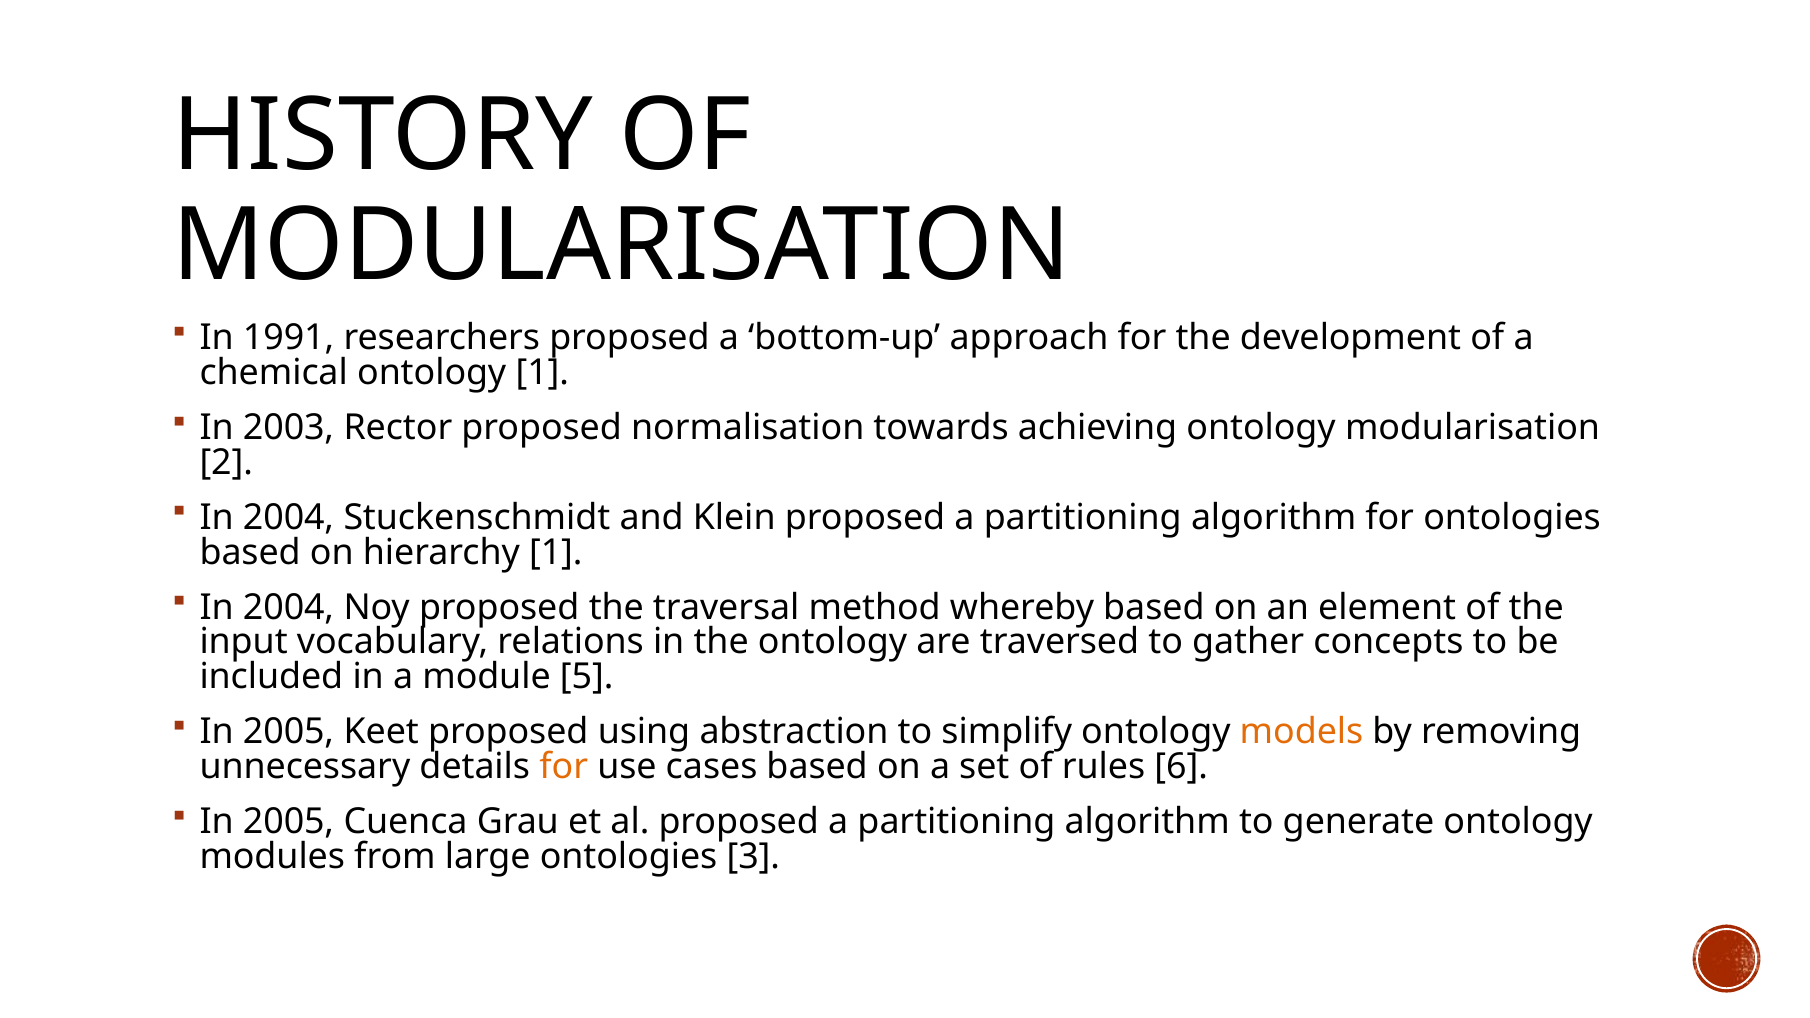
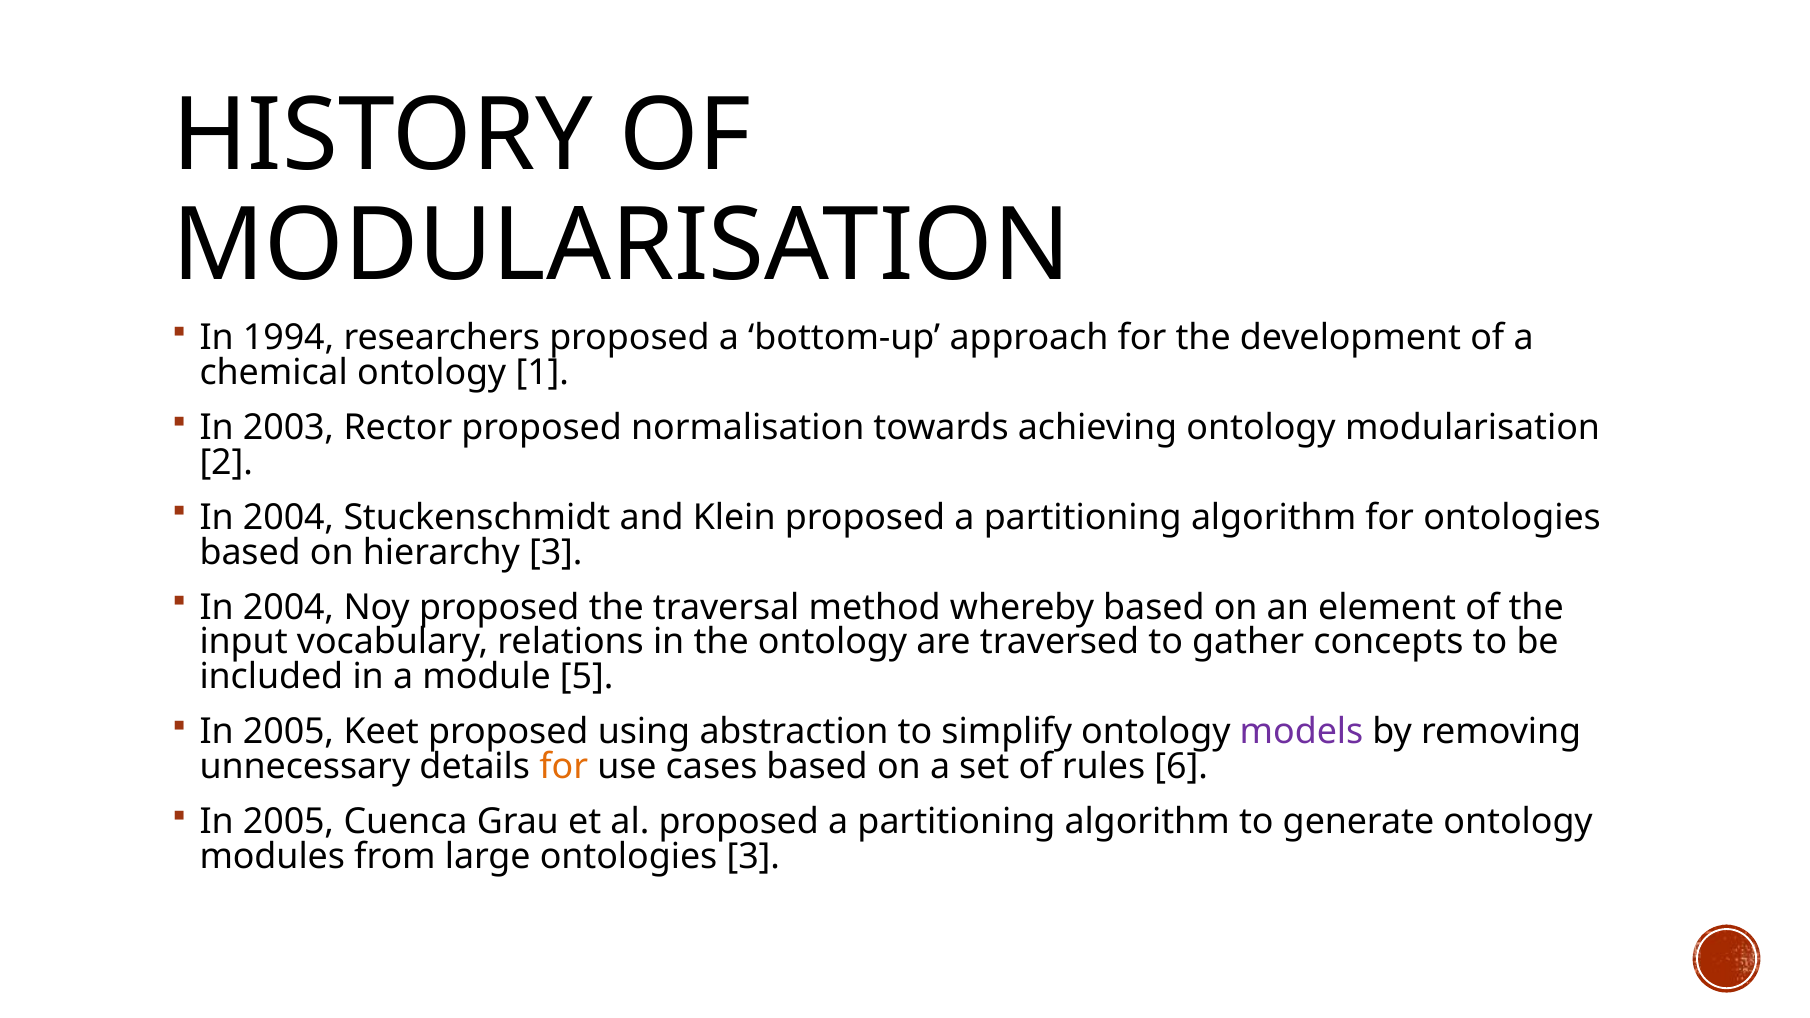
1991: 1991 -> 1994 (289, 338)
hierarchy 1: 1 -> 3 (556, 552)
models colour: orange -> purple (1302, 732)
